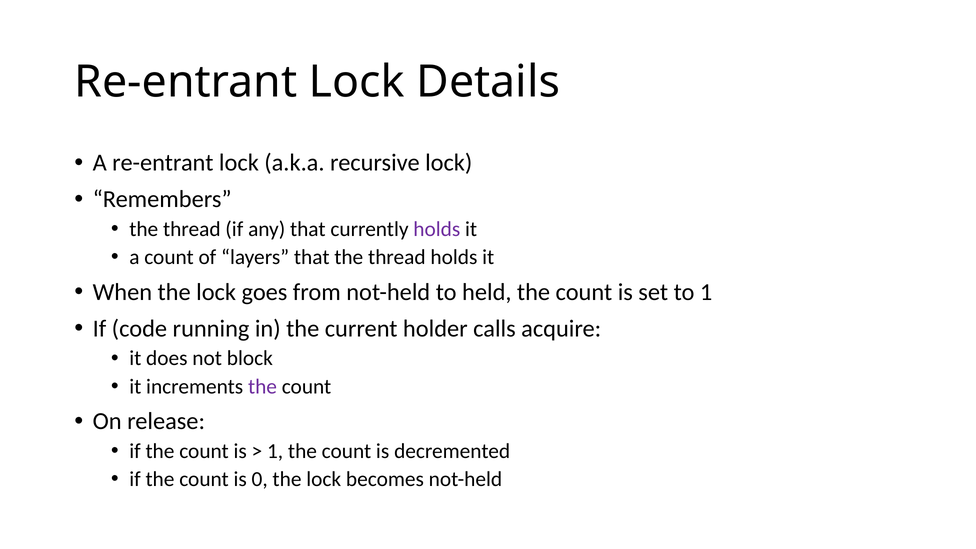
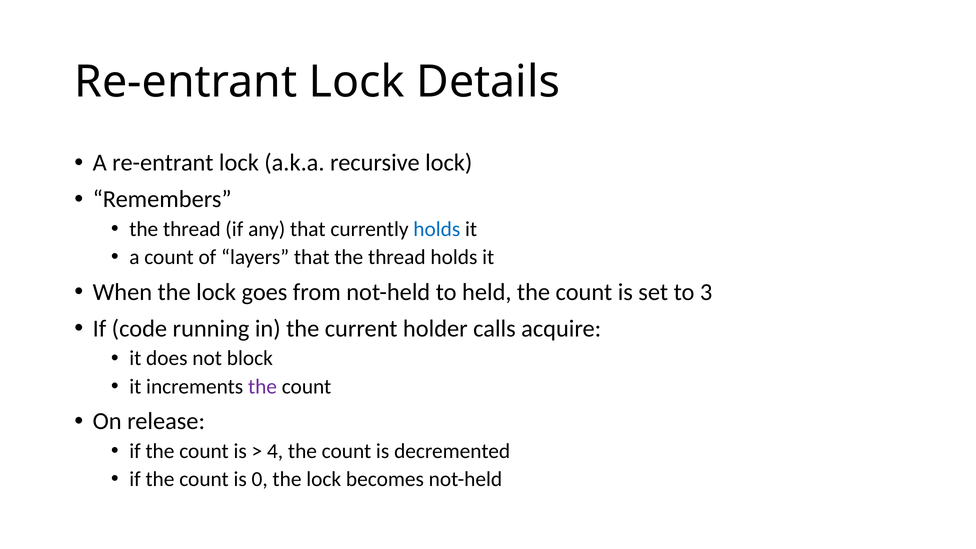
holds colour: purple -> blue (437, 229)
to 1: 1 -> 3 (706, 292)
1: 1 -> 4 (275, 451)
